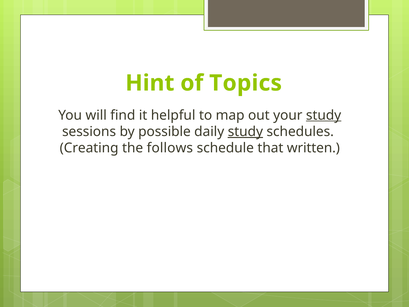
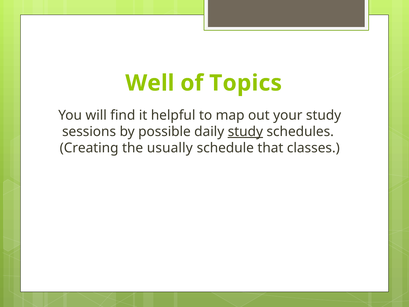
Hint: Hint -> Well (150, 83)
study underline: present -> none (324, 115)
follows: follows -> usually (170, 148)
written: written -> classes (313, 148)
